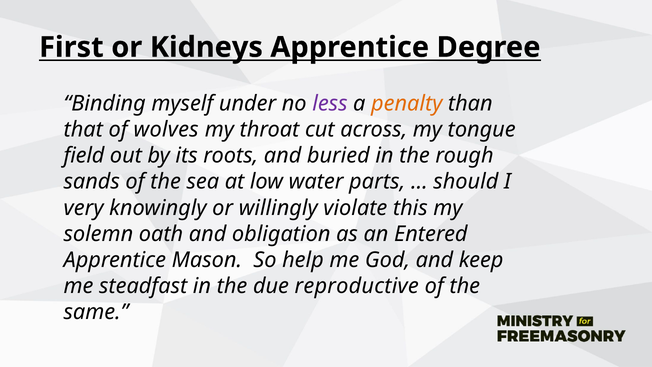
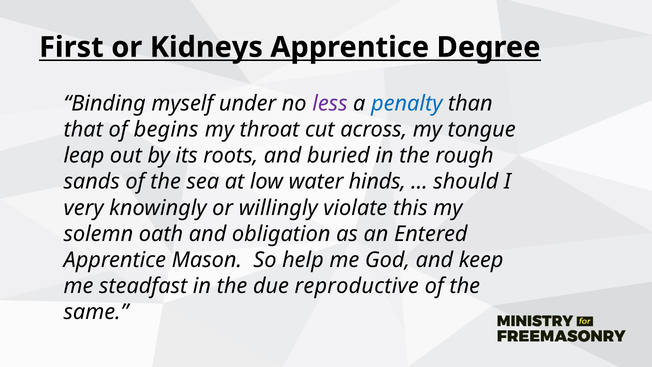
penalty colour: orange -> blue (407, 103)
wolves: wolves -> begins (166, 129)
field: field -> leap (84, 156)
parts: parts -> hinds (377, 182)
